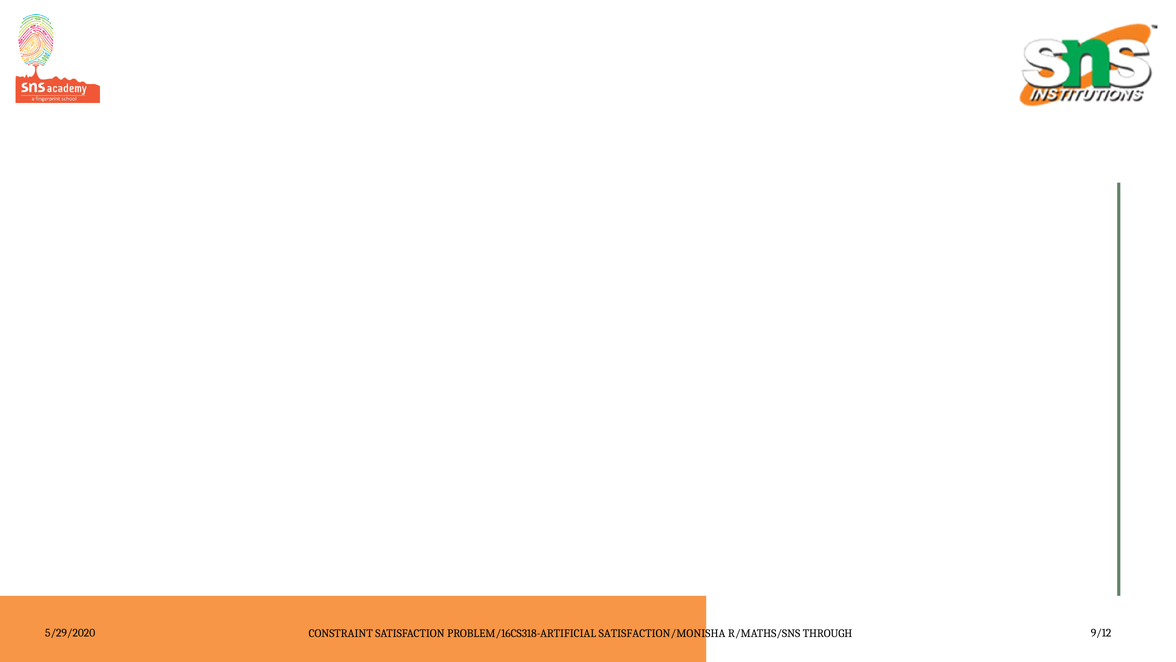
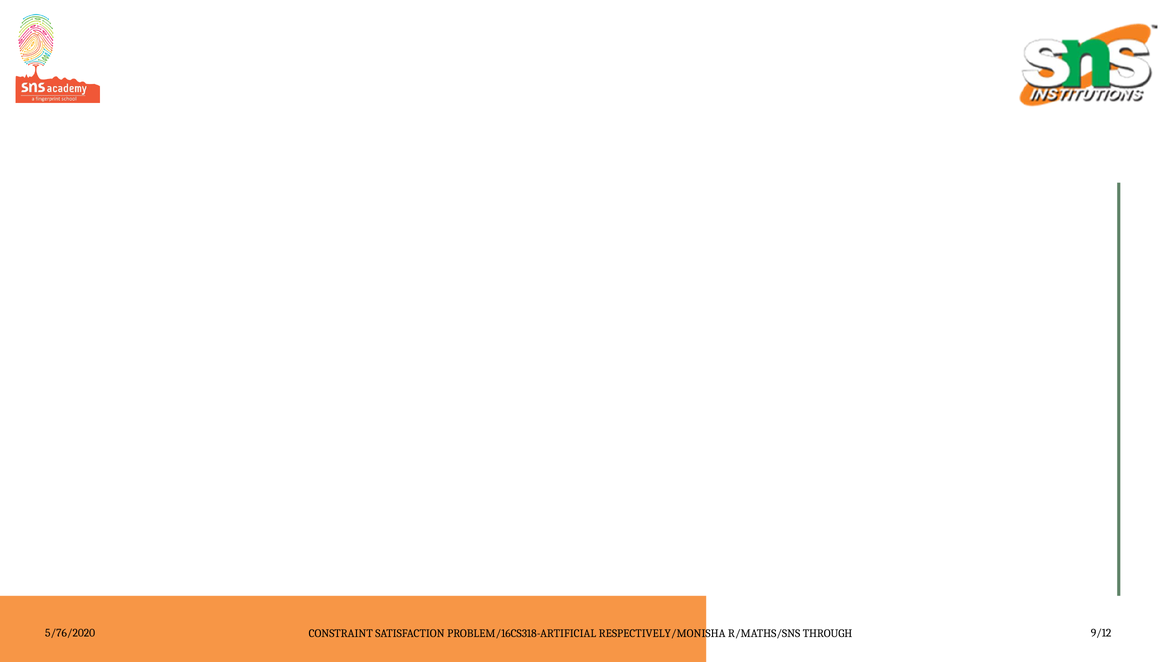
5/29/2020: 5/29/2020 -> 5/76/2020 (70, 632)
SATISFACTION/MONISHA: SATISFACTION/MONISHA -> RESPECTIVELY/MONISHA (662, 633)
